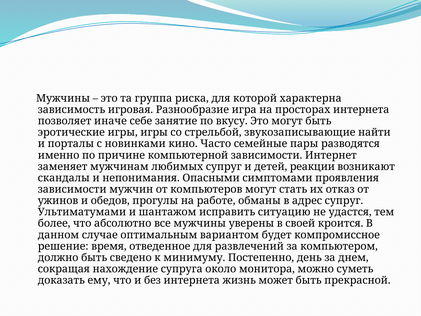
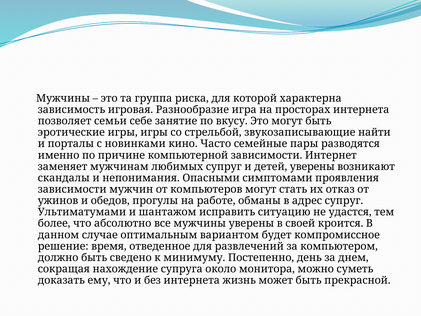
иначе: иначе -> семьи (110, 121)
детей реакции: реакции -> уверены (312, 166)
